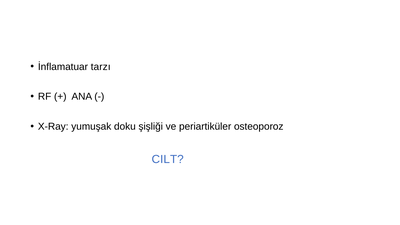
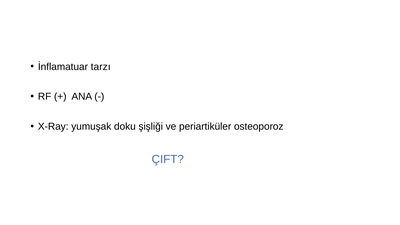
CILT: CILT -> ÇIFT (168, 159)
